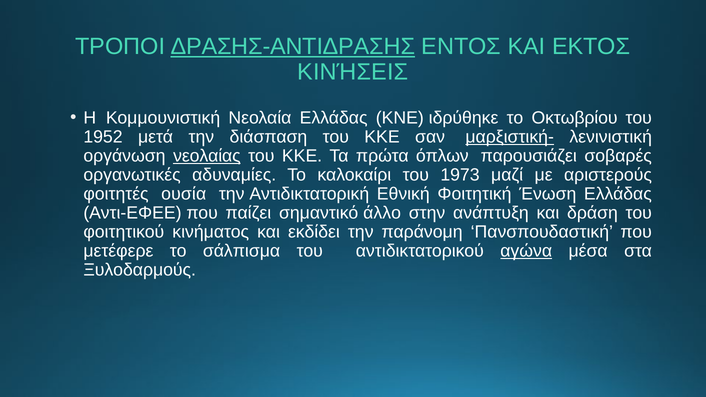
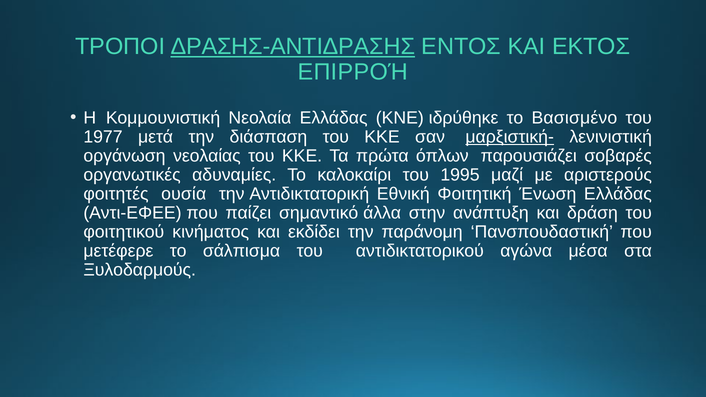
ΚΙΝΉΣΕΙΣ: ΚΙΝΉΣΕΙΣ -> ΕΠΙΡΡΟΉ (353, 72)
Οκτωβρίου: Οκτωβρίου -> Βασισμένο (574, 118)
1952: 1952 -> 1977 (103, 137)
νεολαίας underline: present -> none (207, 156)
1973: 1973 -> 1995 (460, 175)
άλλο: άλλο -> άλλα (382, 213)
αγώνα underline: present -> none (526, 251)
